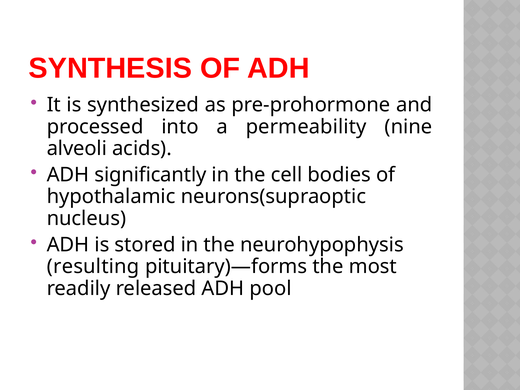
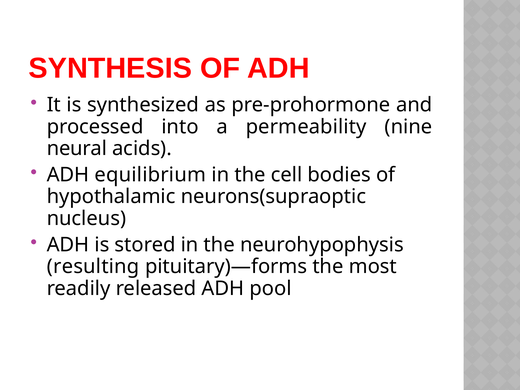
alveoli: alveoli -> neural (77, 149)
significantly: significantly -> equilibrium (150, 175)
